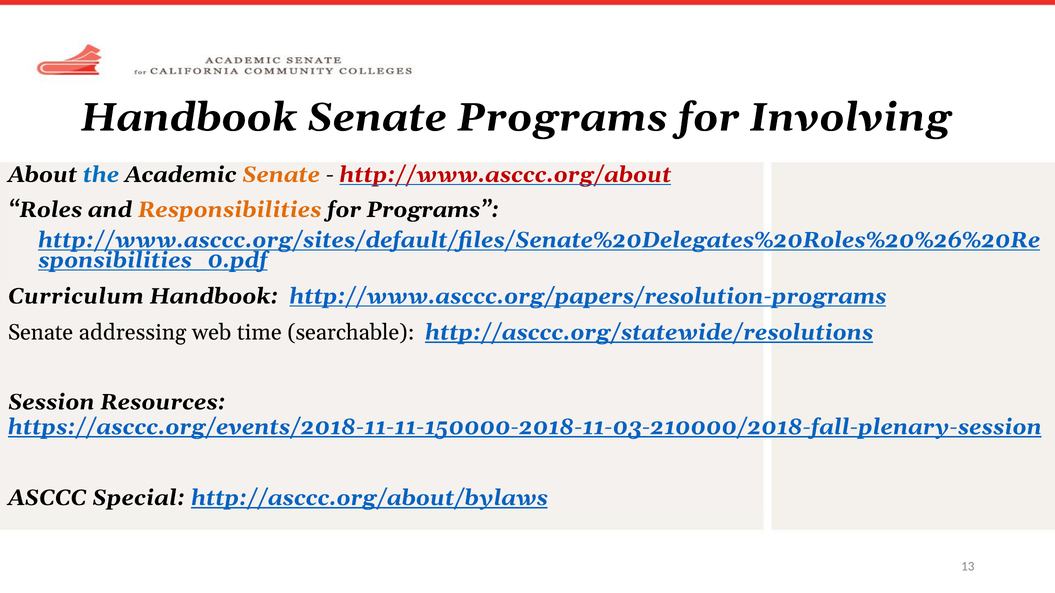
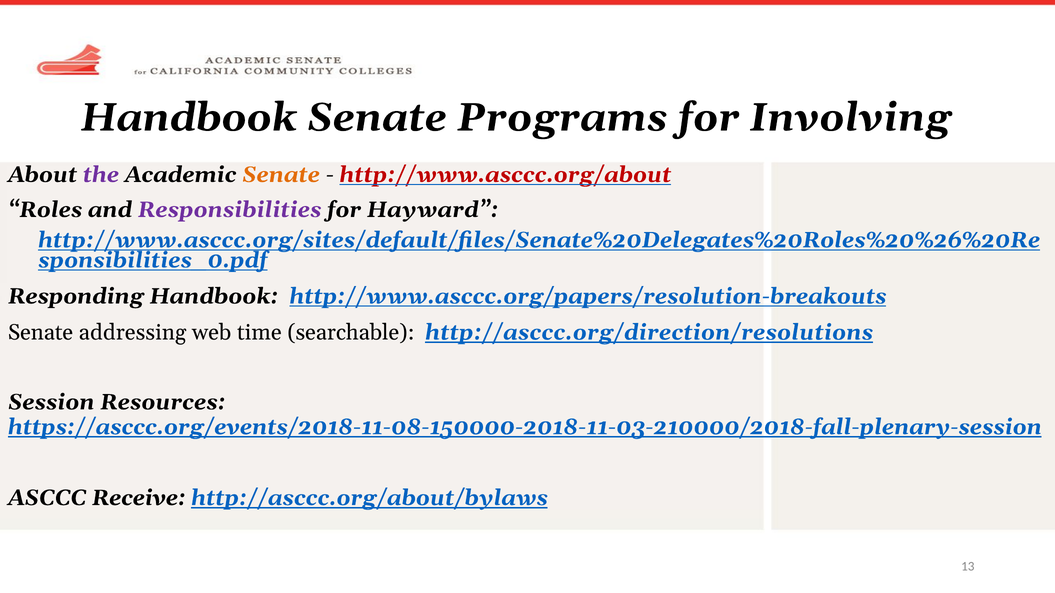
the colour: blue -> purple (101, 175)
Responsibilities colour: orange -> purple (230, 210)
for Programs: Programs -> Hayward (433, 210)
Curriculum: Curriculum -> Responding (76, 296)
http://www.asccc.org/papers/resolution-programs: http://www.asccc.org/papers/resolution-programs -> http://www.asccc.org/papers/resolution-breakouts (588, 296)
http://asccc.org/statewide/resolutions: http://asccc.org/statewide/resolutions -> http://asccc.org/direction/resolutions (649, 333)
https://asccc.org/events/2018-11-11-150000-2018-11-03-210000/2018-fall-plenary-session: https://asccc.org/events/2018-11-11-150000-2018-11-03-210000/2018-fall-plenary-session -> https://asccc.org/events/2018-11-08-150000-2018-11-03-210000/2018-fall-plenary-session (525, 427)
Special: Special -> Receive (139, 498)
